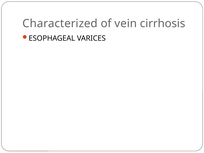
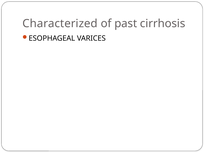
vein: vein -> past (126, 24)
